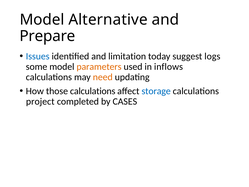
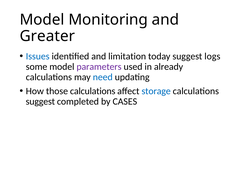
Alternative: Alternative -> Monitoring (108, 20)
Prepare: Prepare -> Greater (47, 36)
parameters colour: orange -> purple (99, 67)
inflows: inflows -> already (169, 67)
need colour: orange -> blue (103, 77)
project: project -> suggest (40, 101)
